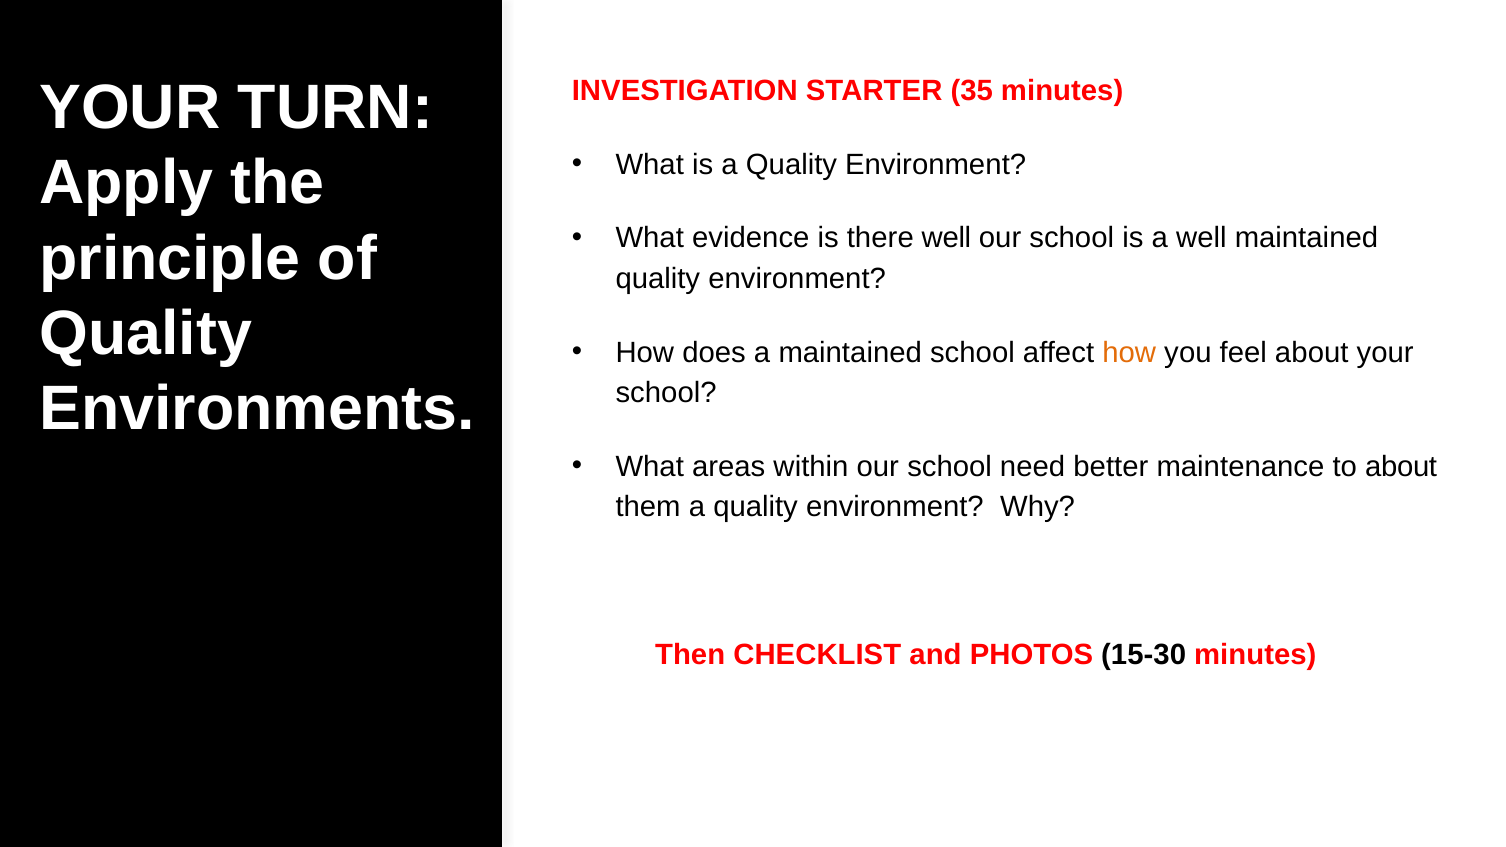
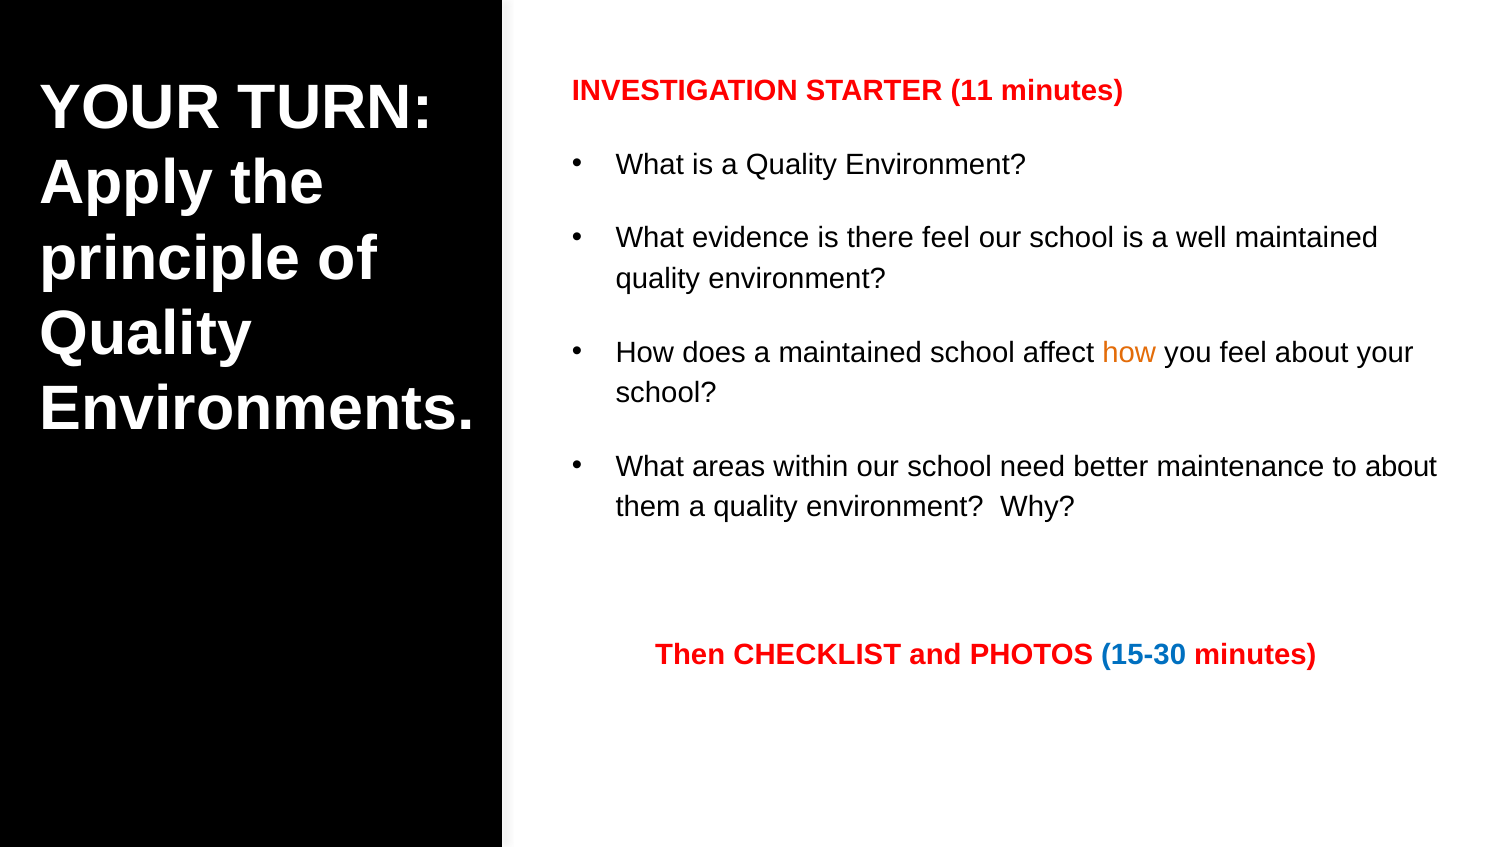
35: 35 -> 11 (972, 91)
there well: well -> feel (946, 238)
15-30 colour: black -> blue (1144, 655)
